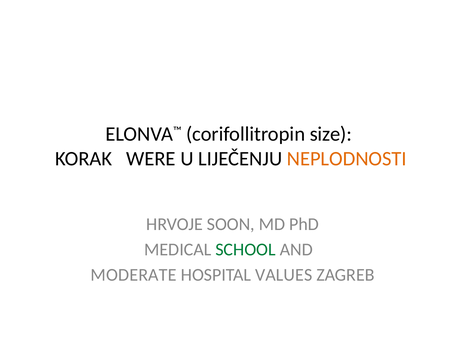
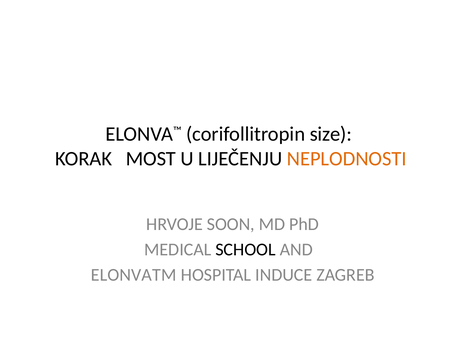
WERE: WERE -> MOST (151, 159)
SCHOOL colour: green -> black (246, 249)
MODERATE: MODERATE -> ELONVATM (134, 274)
VALUES: VALUES -> INDUCE (284, 274)
